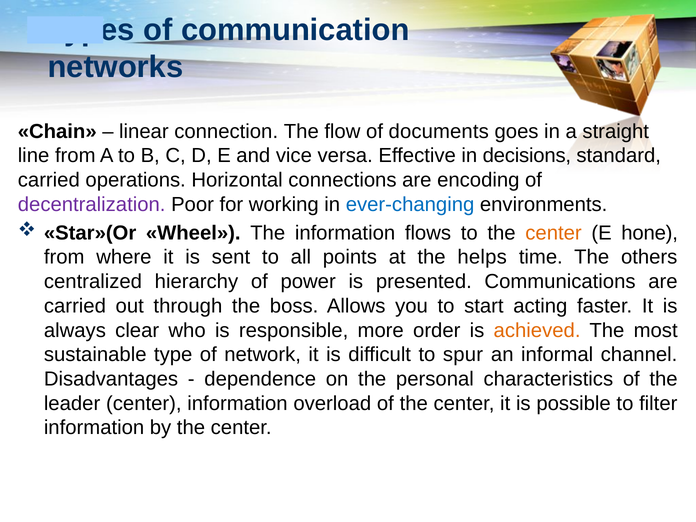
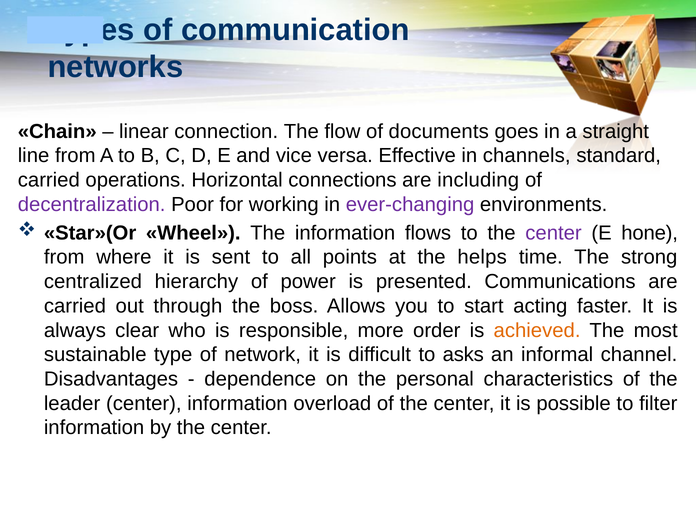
decisions: decisions -> channels (527, 156)
encoding: encoding -> including (478, 180)
ever-changing colour: blue -> purple (410, 204)
center colour: orange -> purple (554, 233)
others: others -> strong (649, 257)
spur: spur -> asks (463, 355)
